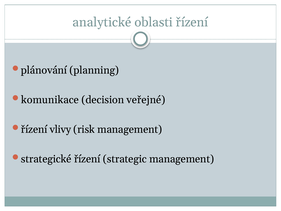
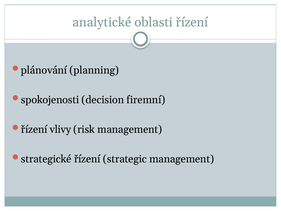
komunikace: komunikace -> spokojenosti (50, 100)
veřejné: veřejné -> firemní (146, 100)
